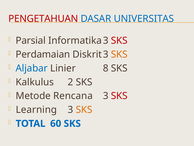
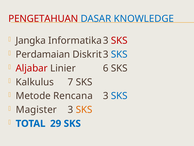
UNIVERSITAS: UNIVERSITAS -> KNOWLEDGE (144, 19)
Parsial: Parsial -> Jangka (31, 40)
SKS colour: orange -> blue (119, 54)
Aljabar colour: blue -> red (32, 68)
8: 8 -> 6 (106, 68)
2: 2 -> 7 (70, 82)
SKS colour: red -> blue (119, 96)
Learning: Learning -> Magister (36, 109)
60: 60 -> 29 (56, 123)
